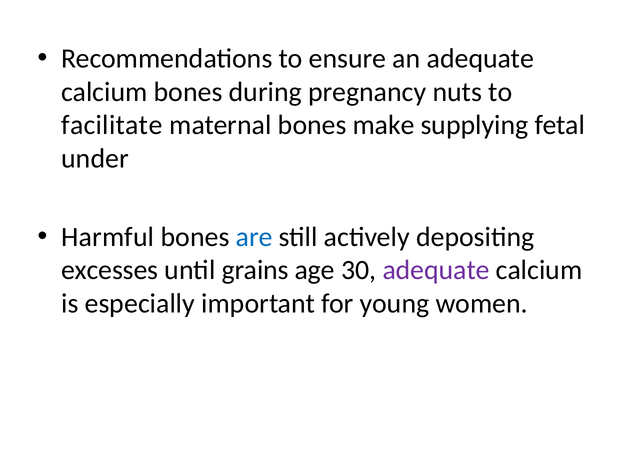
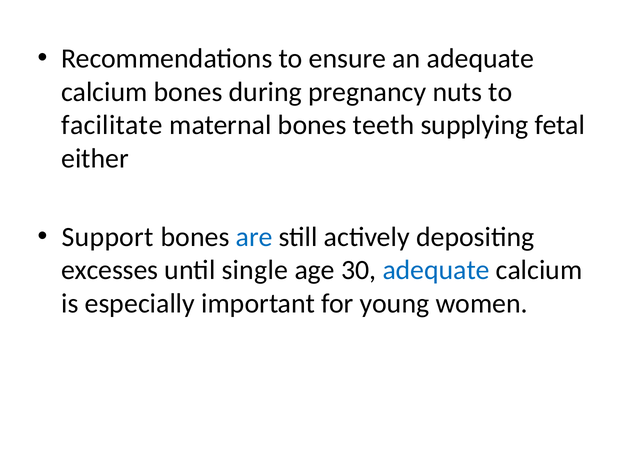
make: make -> teeth (384, 125)
under: under -> either (95, 159)
Harmful: Harmful -> Support (108, 237)
grains: grains -> single (255, 270)
adequate colour: purple -> blue (436, 270)
